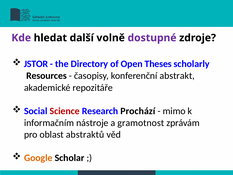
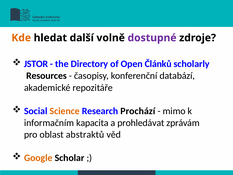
Kde colour: purple -> orange (21, 38)
Theses: Theses -> Článků (158, 64)
abstrakt: abstrakt -> databází (177, 76)
Science colour: red -> orange (65, 111)
nástroje: nástroje -> kapacita (92, 123)
gramotnost: gramotnost -> prohledávat (141, 123)
